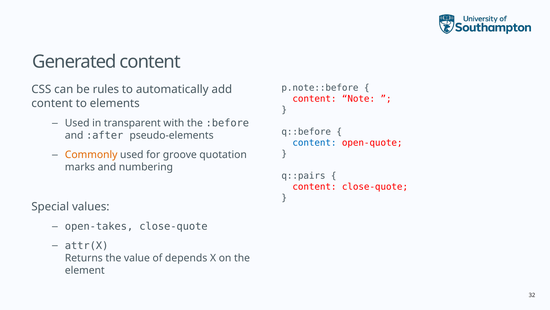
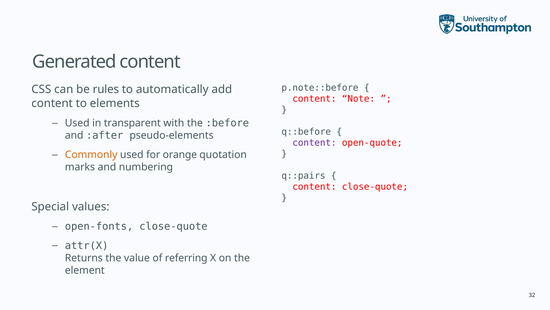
content colour: blue -> purple (314, 143)
groove: groove -> orange (180, 155)
open-takes: open-takes -> open-fonts (99, 226)
depends: depends -> referring (186, 258)
